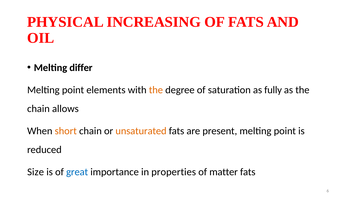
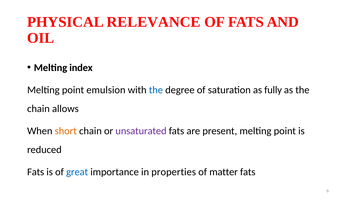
INCREASING: INCREASING -> RELEVANCE (154, 22)
differ: differ -> index (81, 68)
elements: elements -> emulsion (106, 90)
the colour: orange -> blue (156, 90)
unsaturated colour: orange -> purple (141, 131)
Size: Size -> Fats (36, 172)
